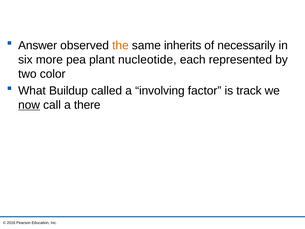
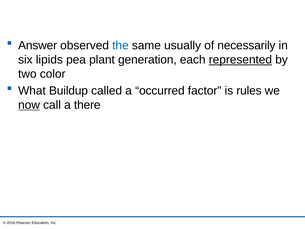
the colour: orange -> blue (120, 45)
inherits: inherits -> usually (183, 45)
more: more -> lipids (49, 60)
nucleotide: nucleotide -> generation (147, 60)
represented underline: none -> present (240, 60)
involving: involving -> occurred (160, 91)
track: track -> rules (249, 91)
